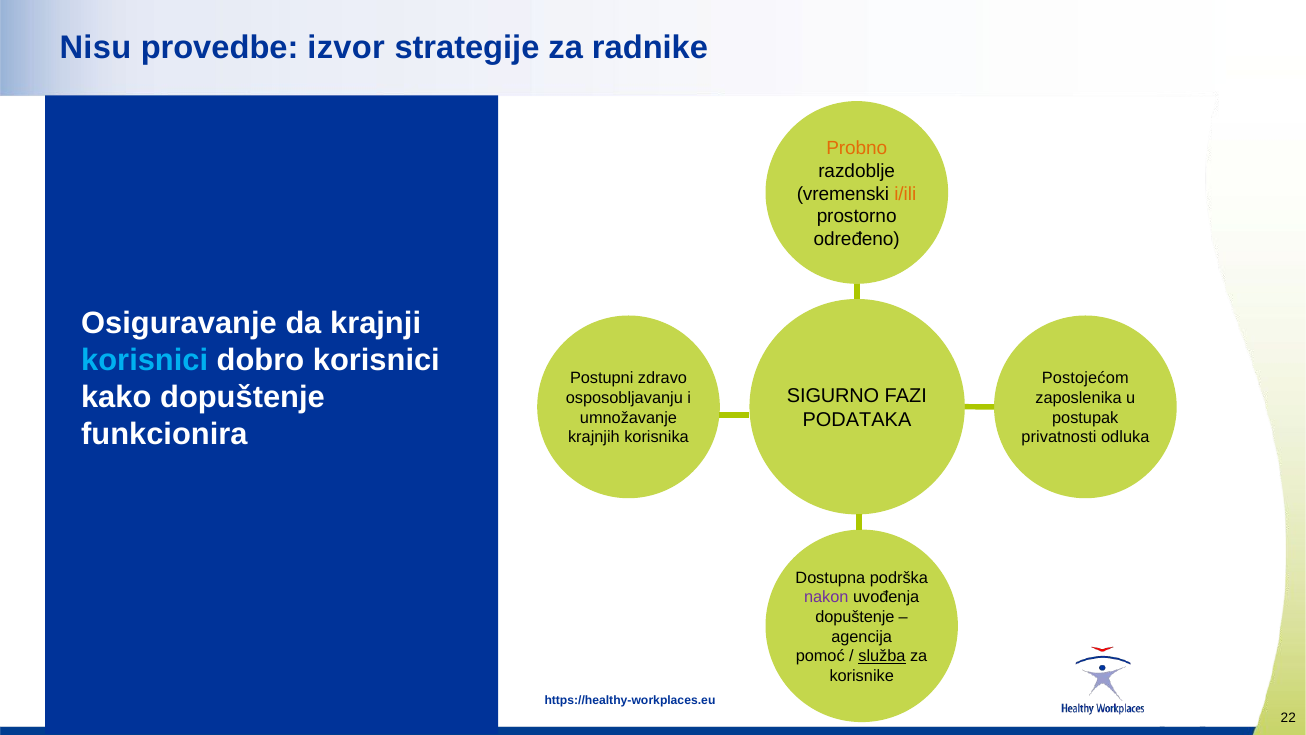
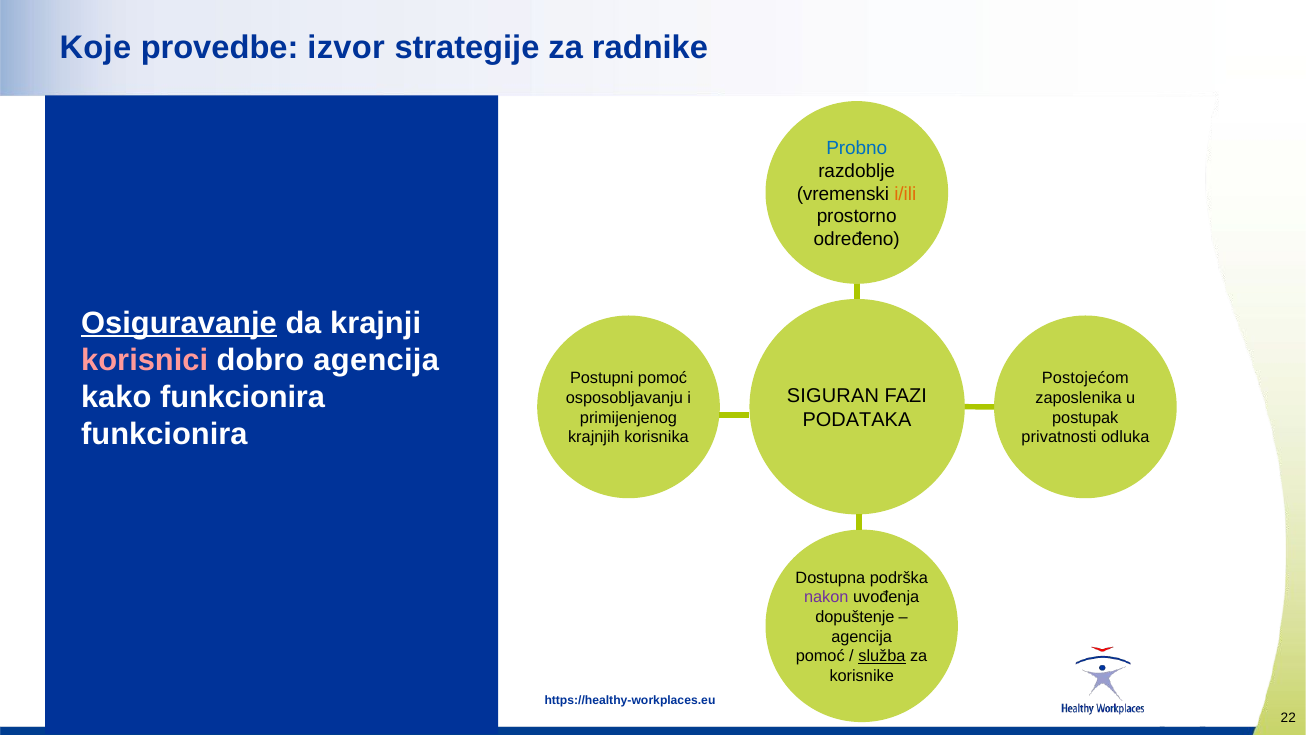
Nisu: Nisu -> Koje (95, 47)
Probno colour: orange -> blue (857, 148)
Osiguravanje underline: none -> present (179, 323)
korisnici colour: light blue -> pink (145, 360)
dobro korisnici: korisnici -> agencija (376, 360)
Postupni zdravo: zdravo -> pomoć (662, 378)
kako dopuštenje: dopuštenje -> funkcionira (243, 397)
SIGURNO: SIGURNO -> SIGURAN (833, 396)
umnožavanje: umnožavanje -> primijenjenog (628, 418)
